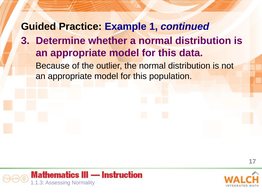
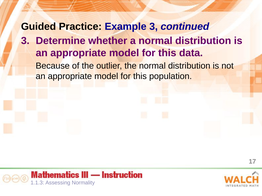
Example 1: 1 -> 3 (154, 27)
